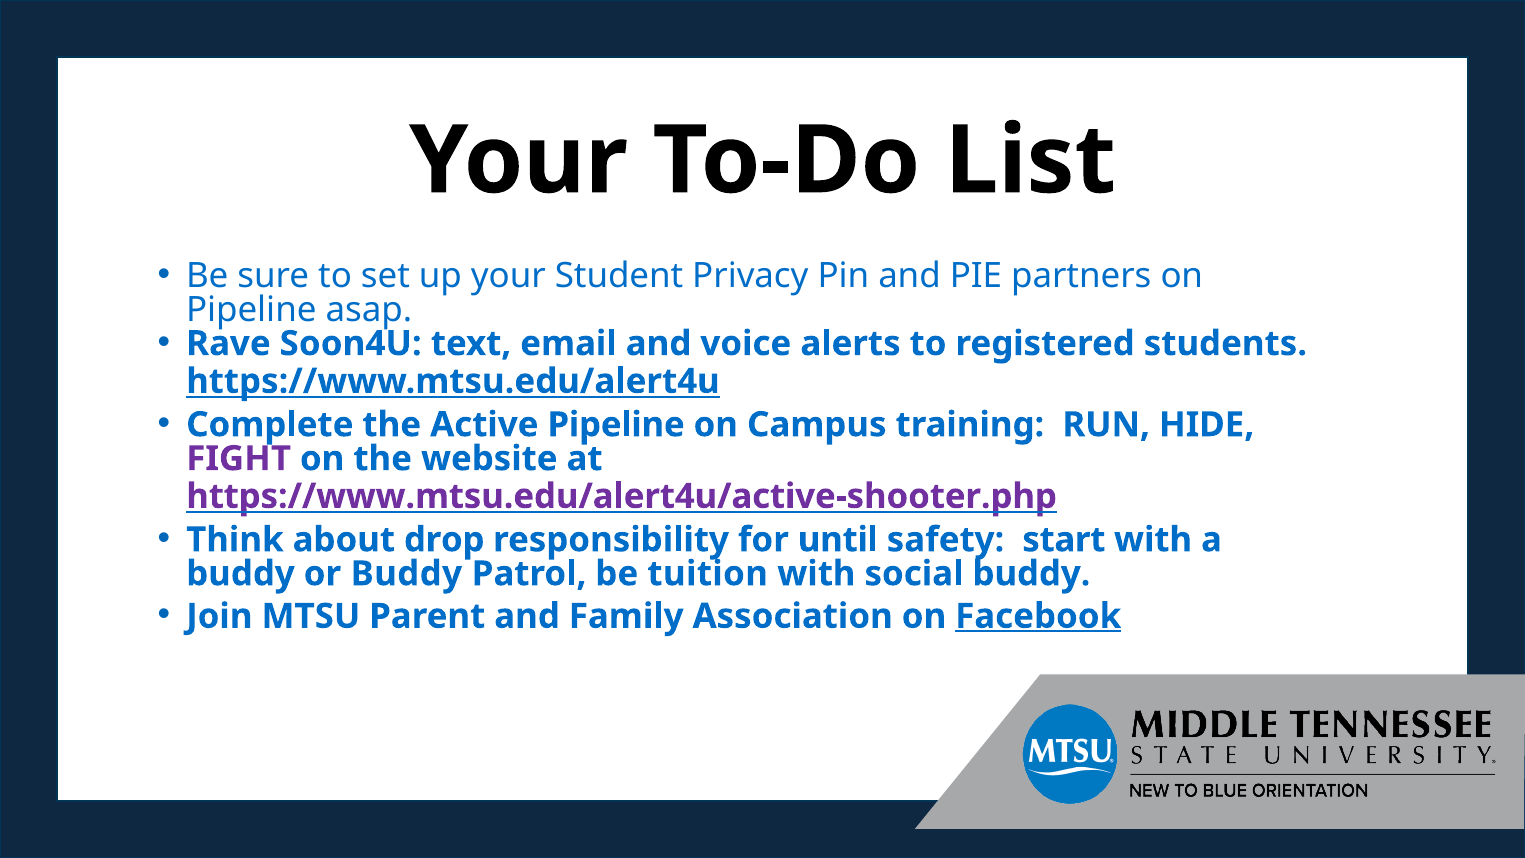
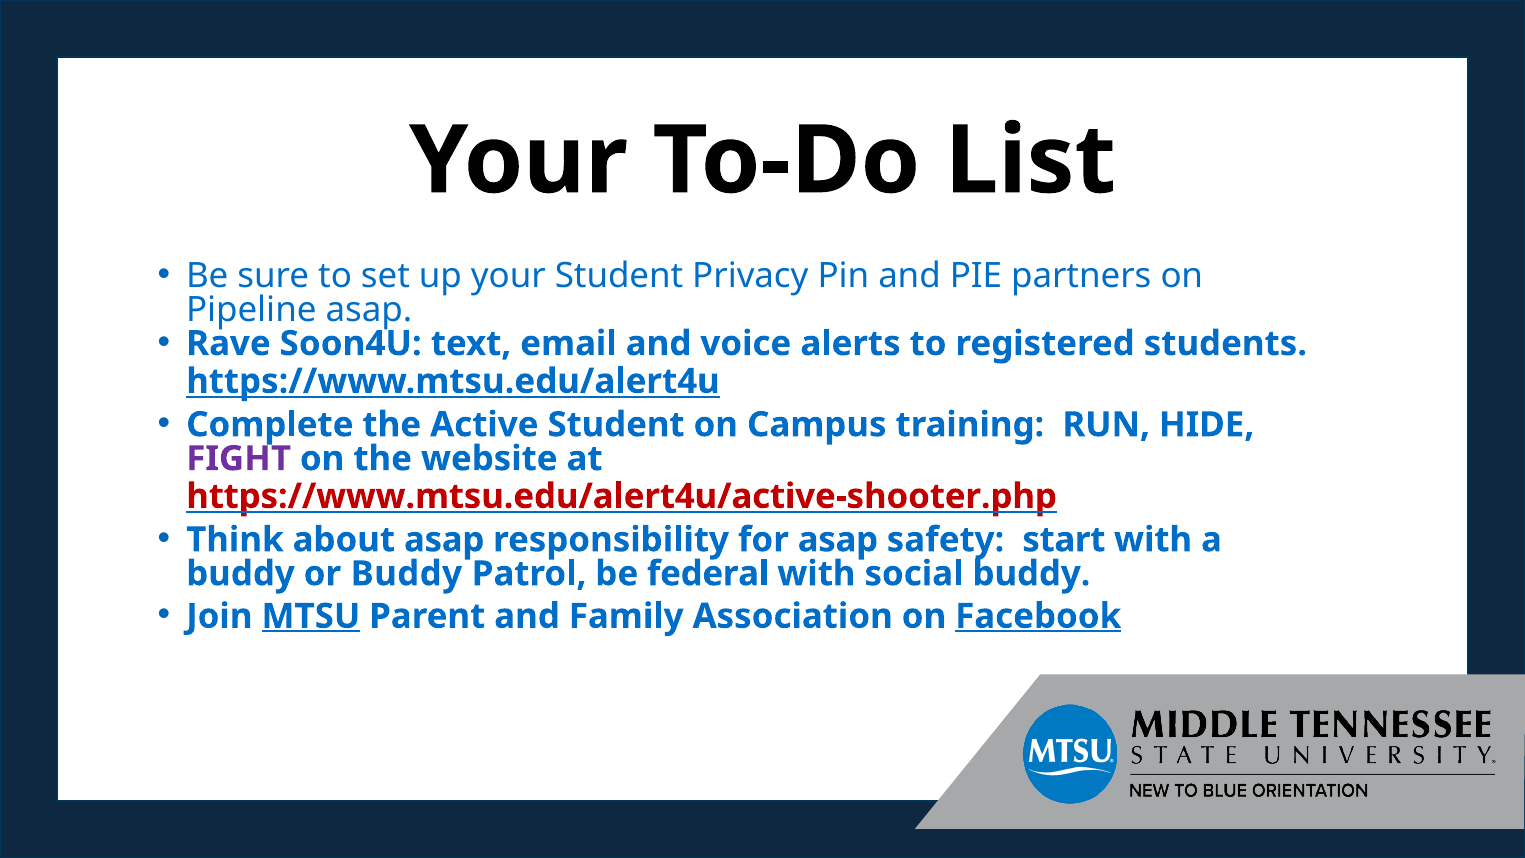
Active Pipeline: Pipeline -> Student (616, 425)
https://www.mtsu.edu/alert4u/active-shooter.php colour: purple -> red (622, 496)
about drop: drop -> asap (444, 540)
for until: until -> asap (838, 540)
tuition: tuition -> federal (708, 574)
MTSU underline: none -> present (311, 616)
